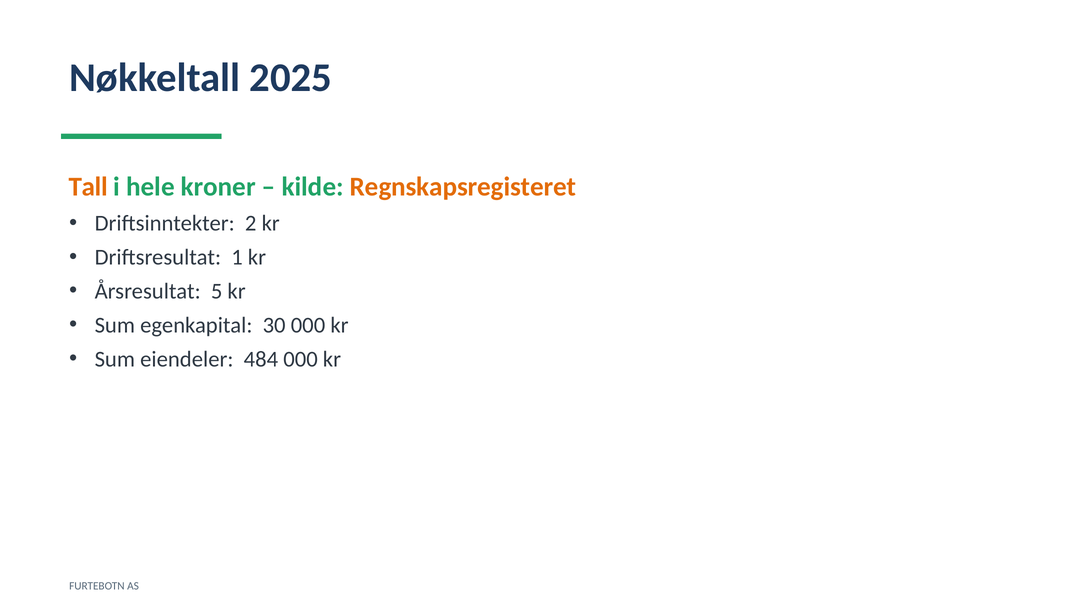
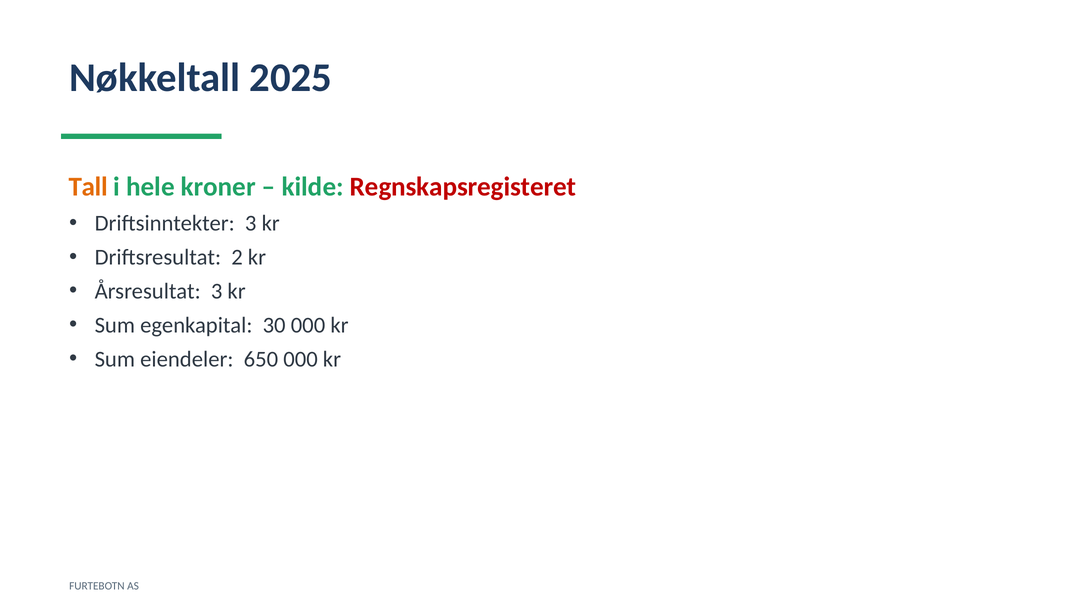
Regnskapsregisteret colour: orange -> red (463, 187)
Driftsinntekter 2: 2 -> 3 (251, 224)
1: 1 -> 2 (237, 258)
Årsresultat 5: 5 -> 3 (217, 291)
484: 484 -> 650 (261, 359)
